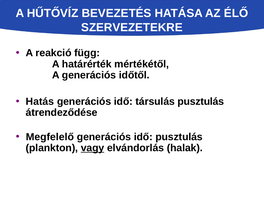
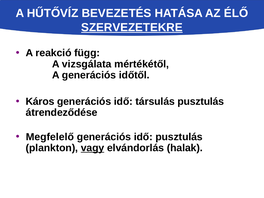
SZERVEZETEKRE underline: none -> present (132, 27)
határérték: határérték -> vizsgálata (87, 64)
Hatás: Hatás -> Káros (40, 101)
